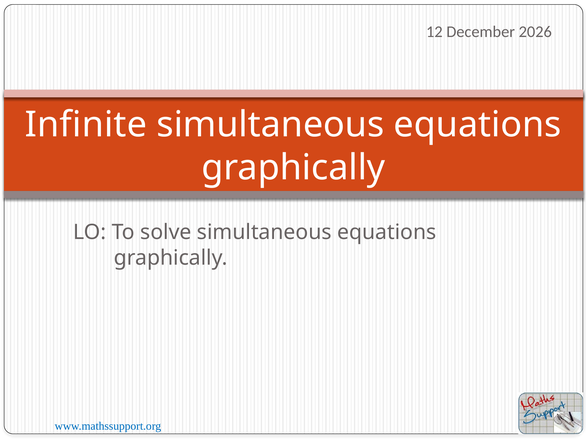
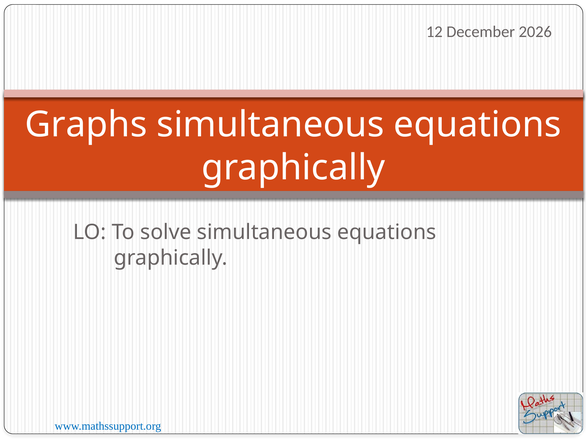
Infinite: Infinite -> Graphs (86, 125)
